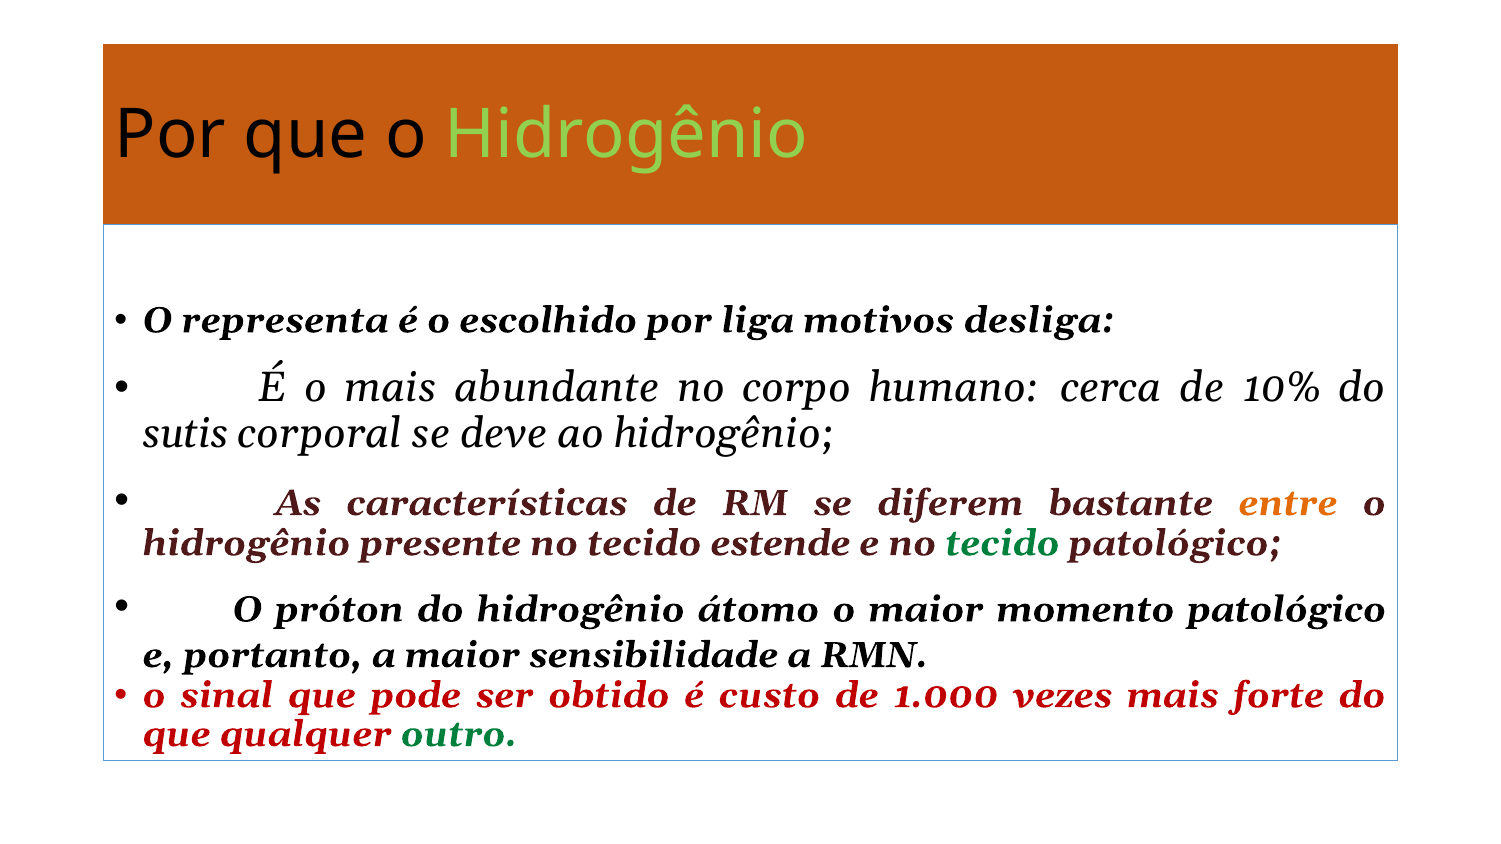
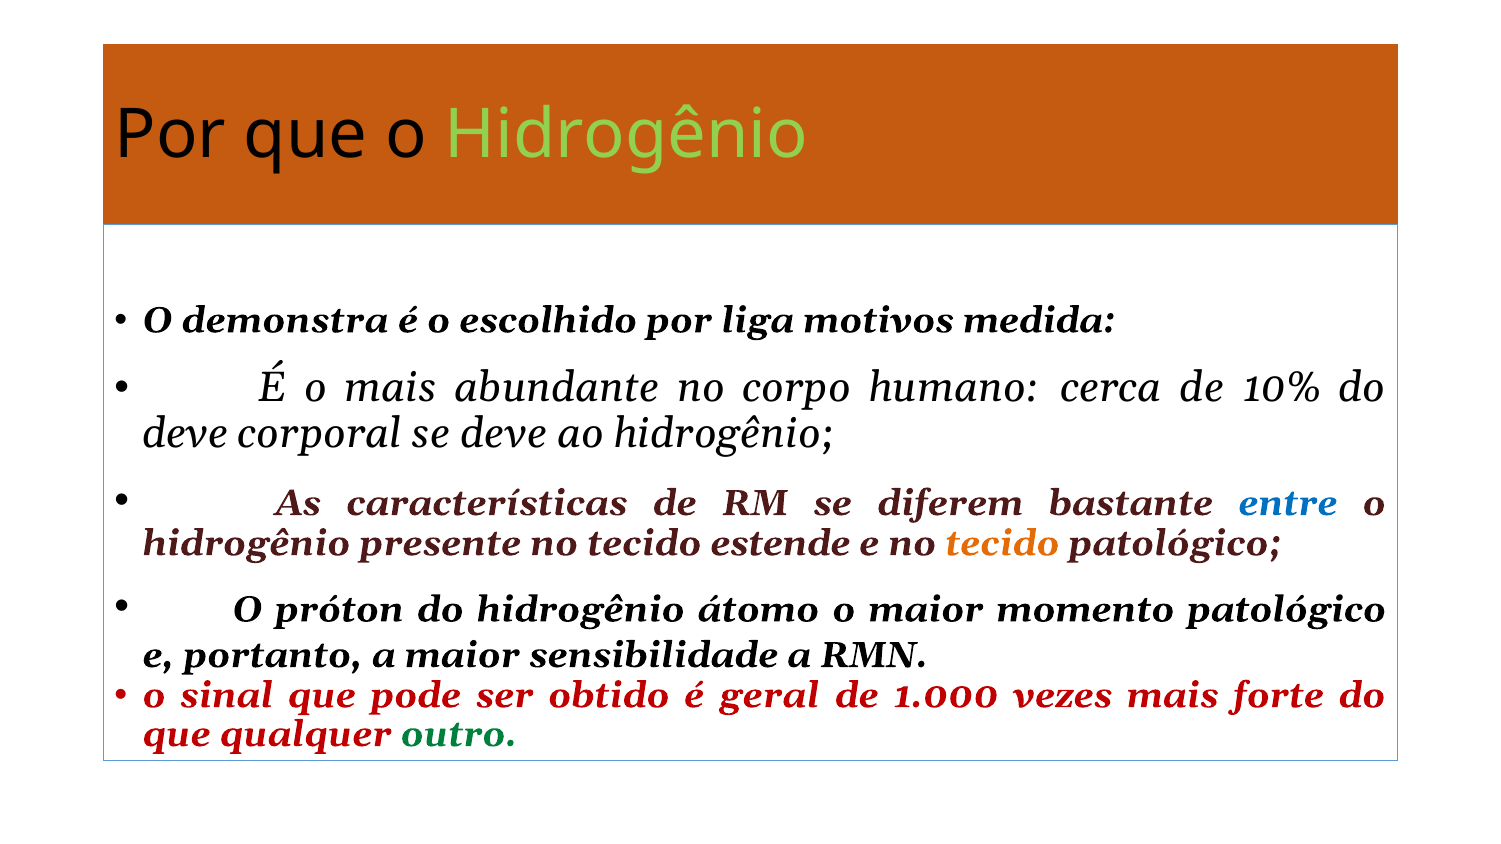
representa: representa -> demonstra (285, 321)
desliga: desliga -> medida (1040, 321)
sutis: sutis -> deve (185, 434)
entre colour: orange -> blue (1288, 503)
tecido colour: green -> orange (1002, 544)
custo: custo -> geral (769, 696)
